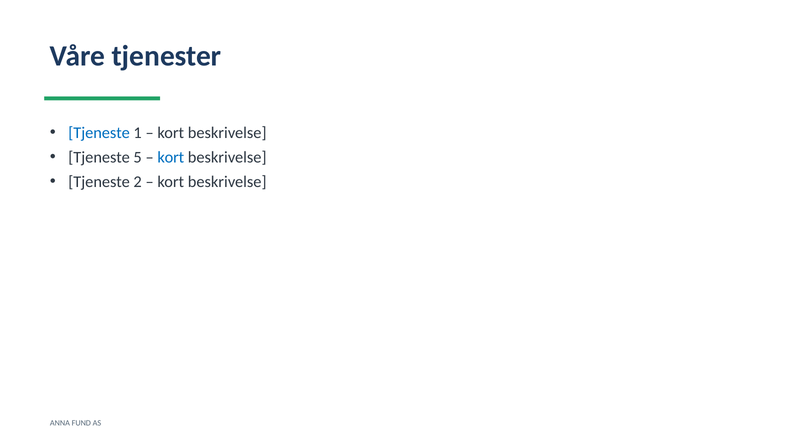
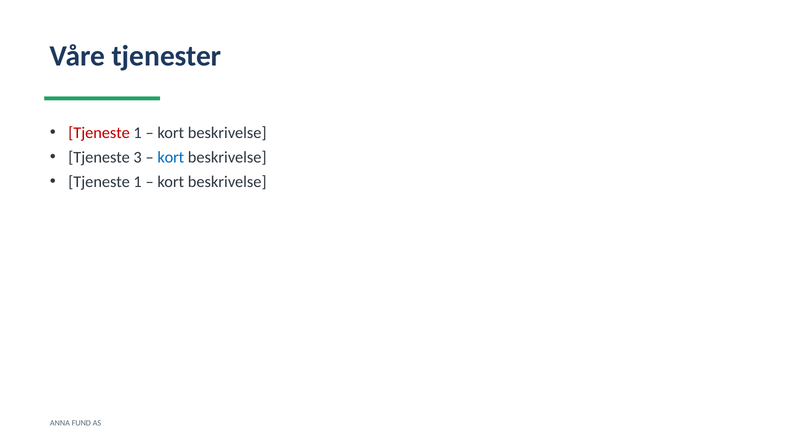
Tjeneste colour: blue -> red (99, 133)
5: 5 -> 3 (138, 158)
2: 2 -> 1 (138, 182)
